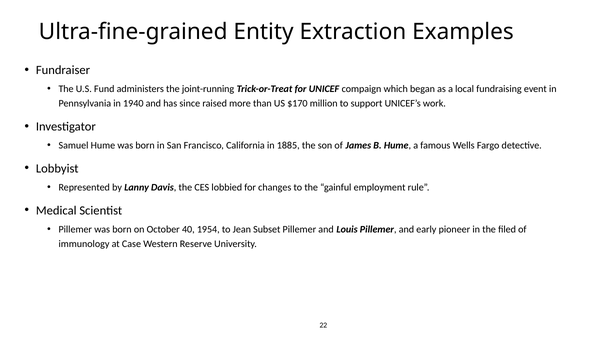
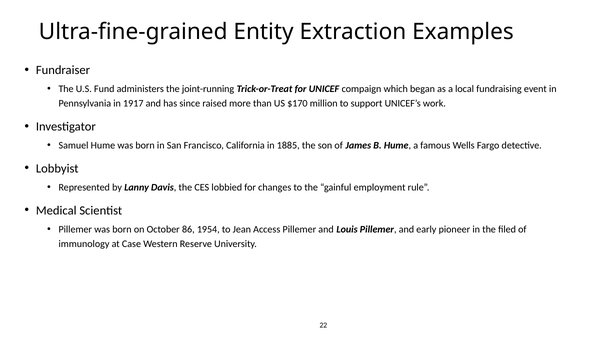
1940: 1940 -> 1917 (133, 104)
40: 40 -> 86 (188, 230)
Subset: Subset -> Access (267, 230)
